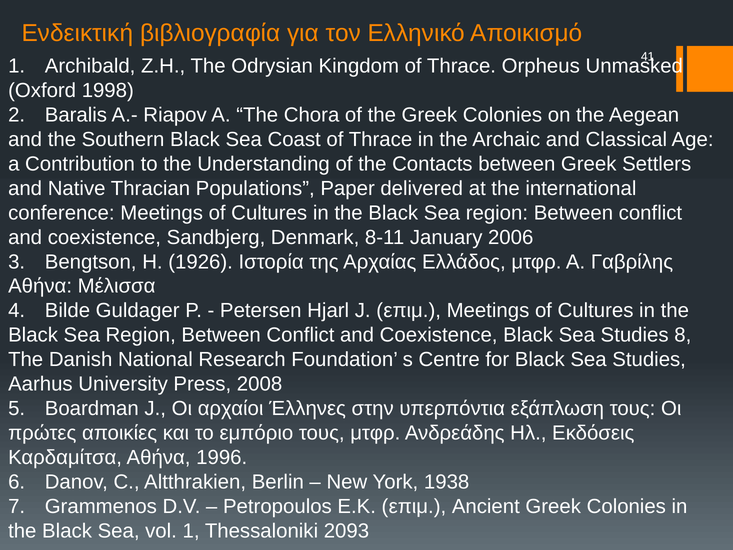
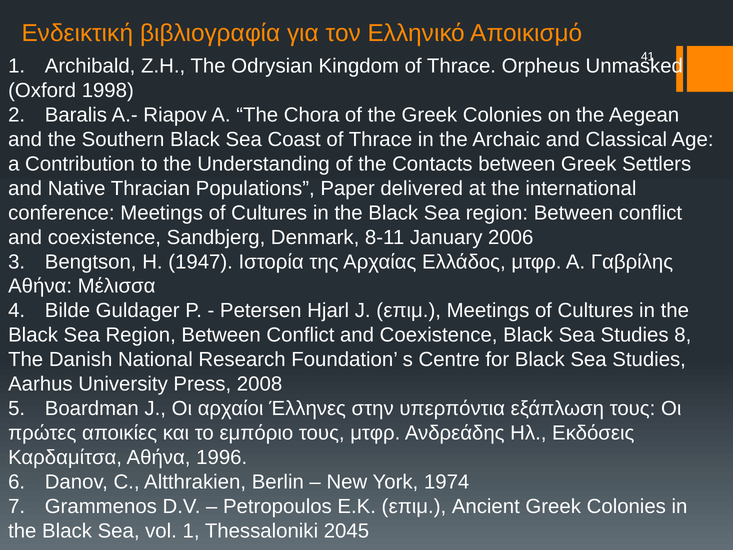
1926: 1926 -> 1947 (201, 262)
1938: 1938 -> 1974 (447, 482)
2093: 2093 -> 2045 (346, 531)
